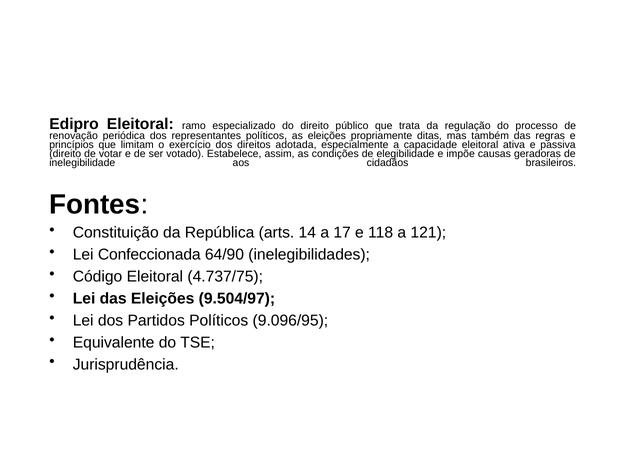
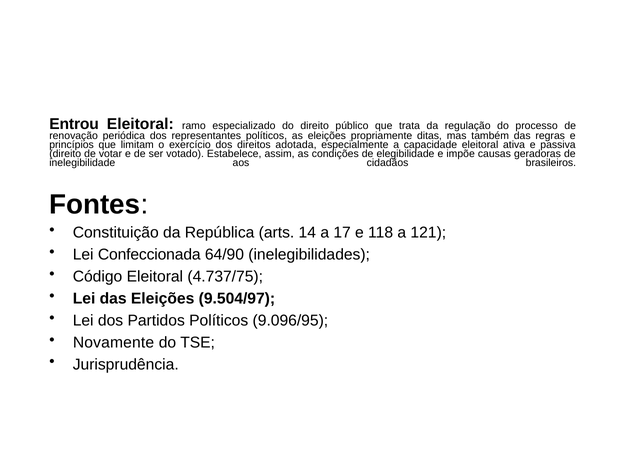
Edipro: Edipro -> Entrou (74, 124)
Equivalente: Equivalente -> Novamente (114, 342)
